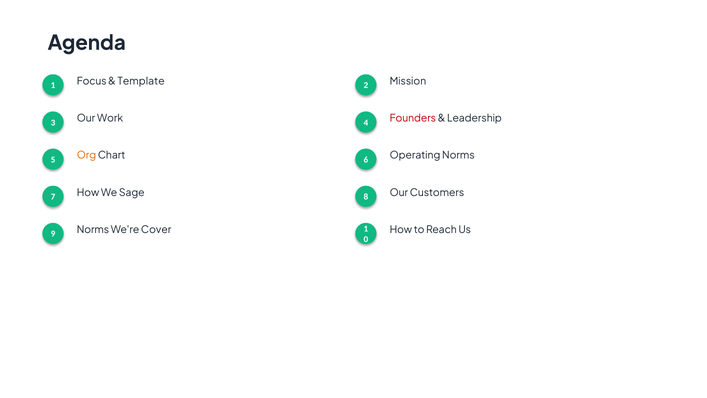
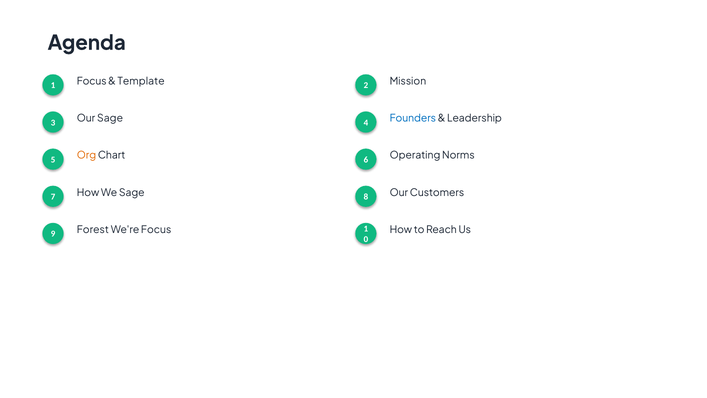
Our Work: Work -> Sage (110, 118)
Founders colour: red -> blue (413, 118)
9 Norms: Norms -> Forest (93, 230)
We're Cover: Cover -> Focus (156, 230)
